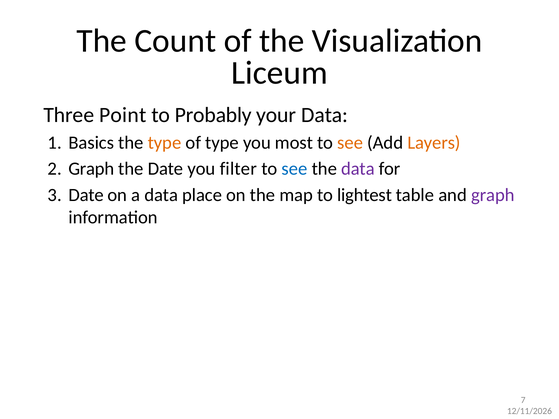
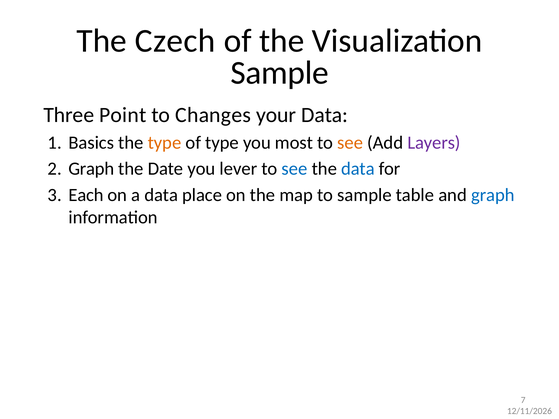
Count: Count -> Czech (175, 41)
Liceum: Liceum -> Sample (280, 73)
Probably: Probably -> Changes (213, 115)
Layers colour: orange -> purple (434, 143)
filter: filter -> lever (238, 169)
data colour: purple -> blue (358, 169)
Date: Date -> Each (86, 195)
to lightest: lightest -> sample (364, 195)
graph colour: purple -> blue (493, 195)
